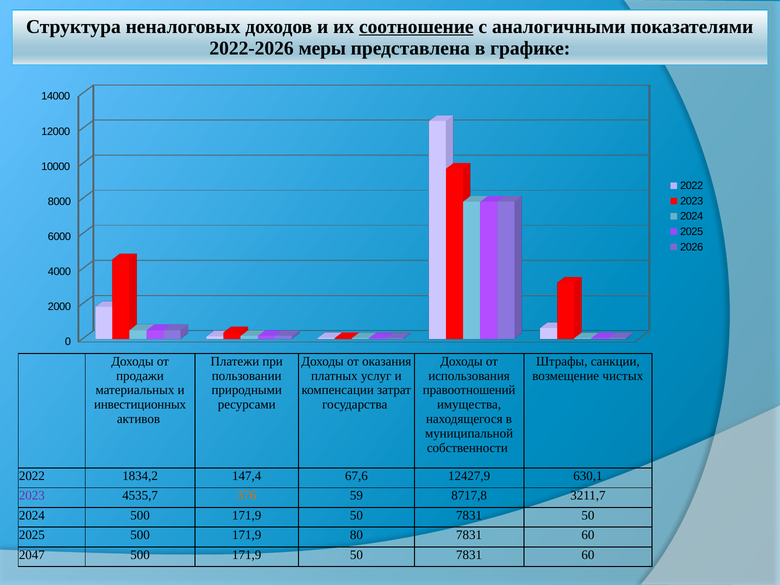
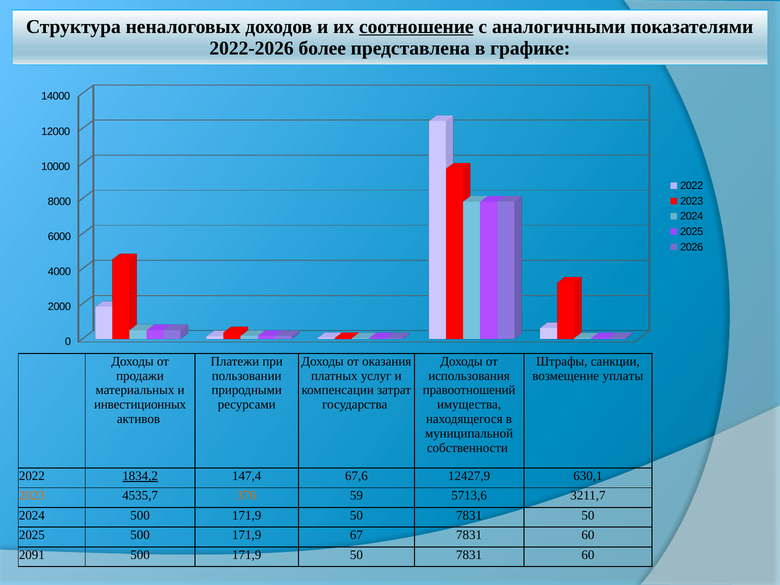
меры: меры -> более (322, 48)
чистых: чистых -> уплаты (623, 376)
1834,2 underline: none -> present (140, 476)
2023 colour: purple -> orange (32, 496)
8717,8: 8717,8 -> 5713,6 (469, 496)
80: 80 -> 67 (356, 535)
2047: 2047 -> 2091 (32, 555)
